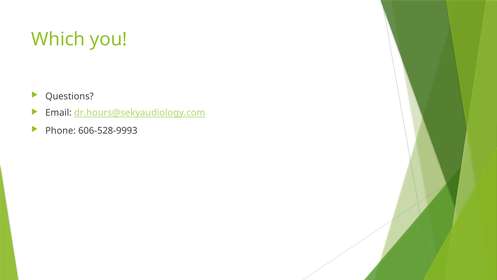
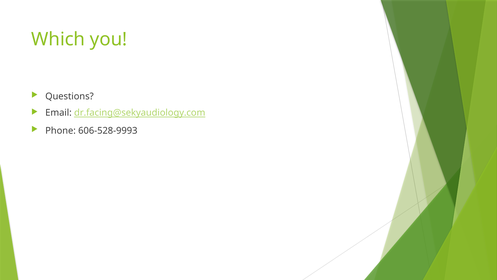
dr.hours@sekyaudiology.com: dr.hours@sekyaudiology.com -> dr.facing@sekyaudiology.com (140, 113)
